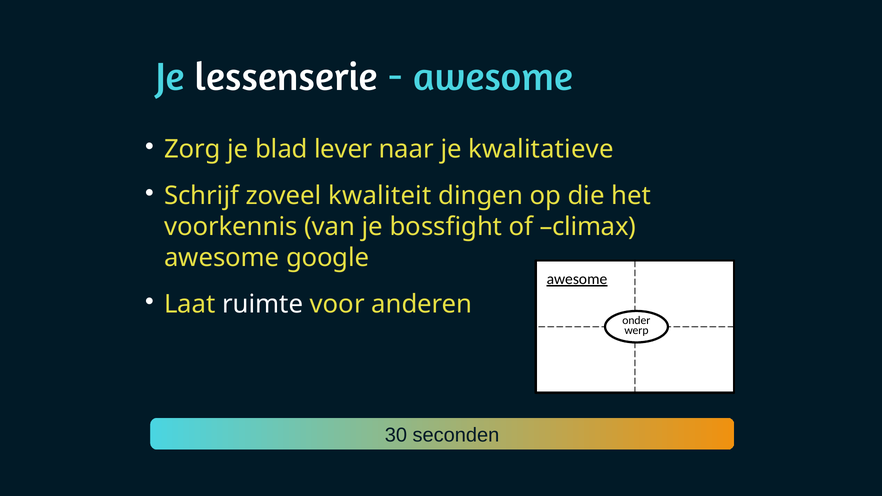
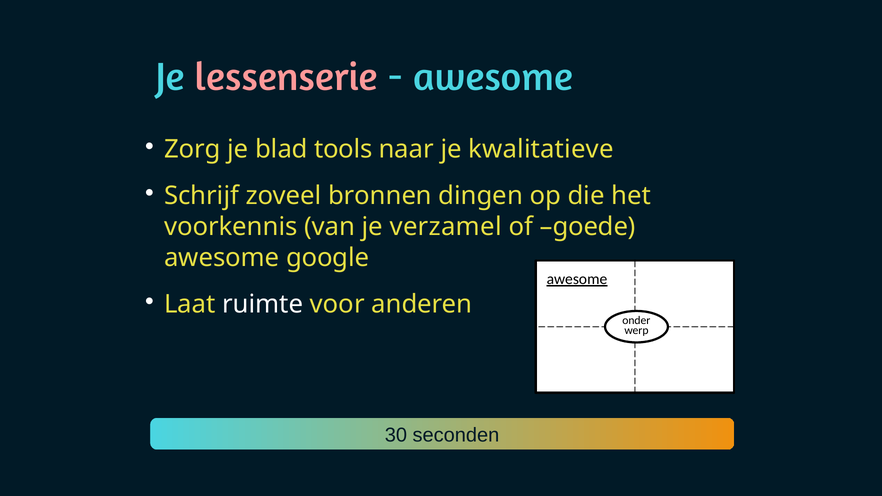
lessenserie colour: white -> pink (286, 77)
lever: lever -> tools (343, 149)
kwaliteit: kwaliteit -> bronnen (380, 196)
bossfight: bossfight -> verzamel (446, 227)
climax: climax -> goede (588, 227)
